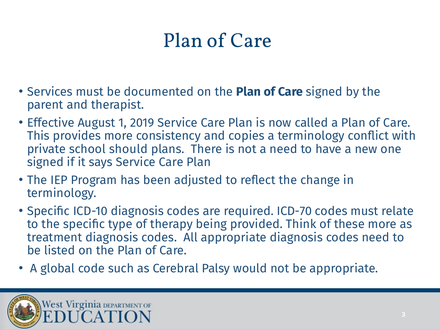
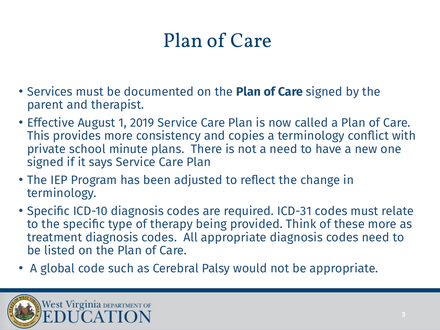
should: should -> minute (128, 149)
ICD-70: ICD-70 -> ICD-31 (294, 211)
